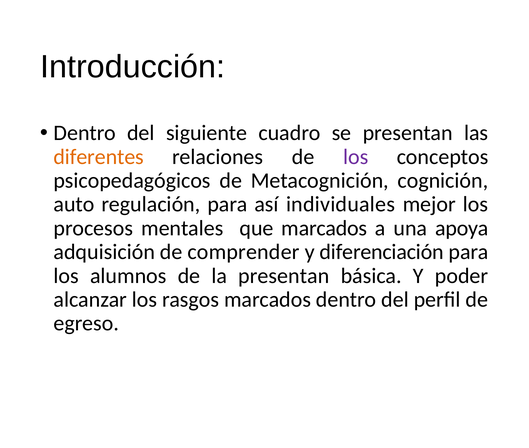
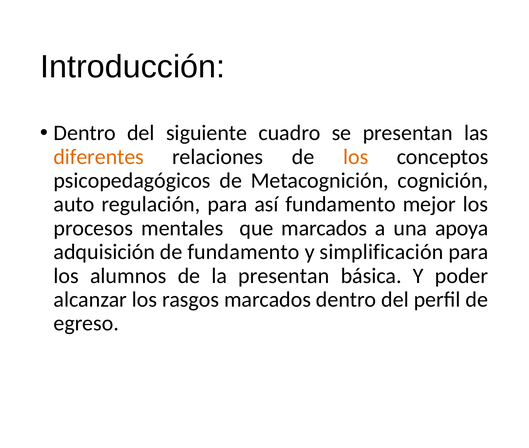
los colour: purple -> orange (356, 157)
así individuales: individuales -> fundamento (341, 205)
de comprender: comprender -> fundamento (244, 252)
diferenciación: diferenciación -> simplificación (381, 252)
